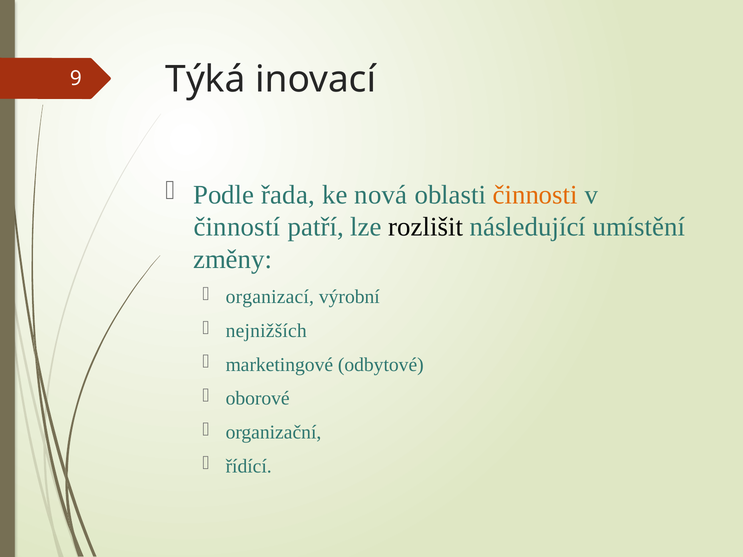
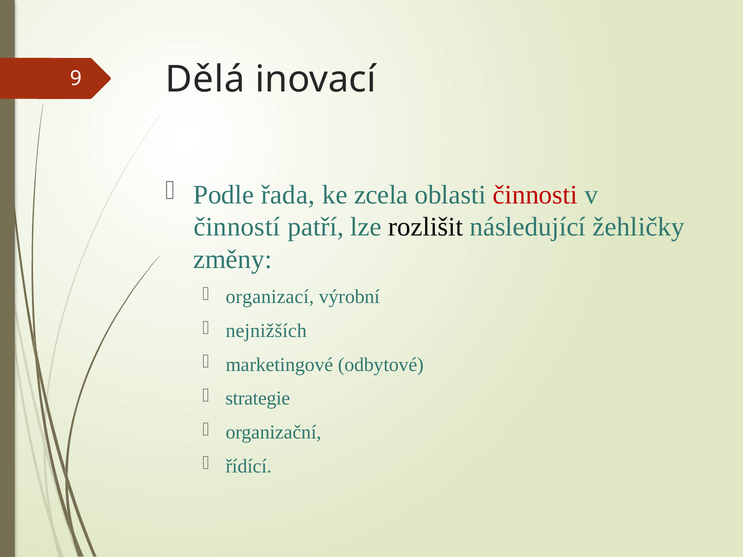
Týká: Týká -> Dělá (205, 79)
nová: nová -> zcela (381, 195)
činnosti colour: orange -> red (535, 195)
umístění: umístění -> žehličky (639, 227)
oborové: oborové -> strategie (258, 399)
